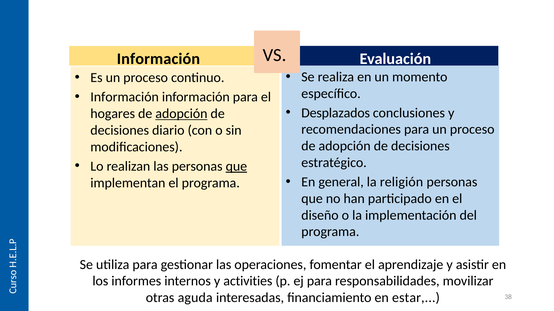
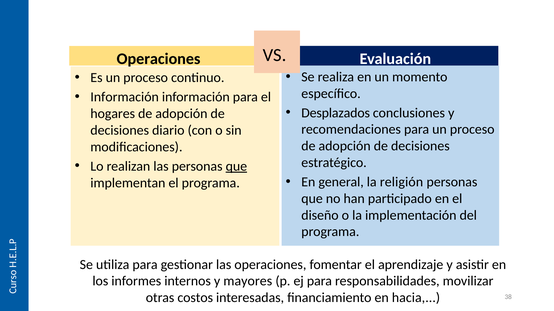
Información: Información -> Operaciones (159, 59)
adopción underline: present -> none (181, 114)
activities: activities -> mayores (248, 282)
aguda: aguda -> costos (195, 298)
estar: estar -> hacia (416, 298)
